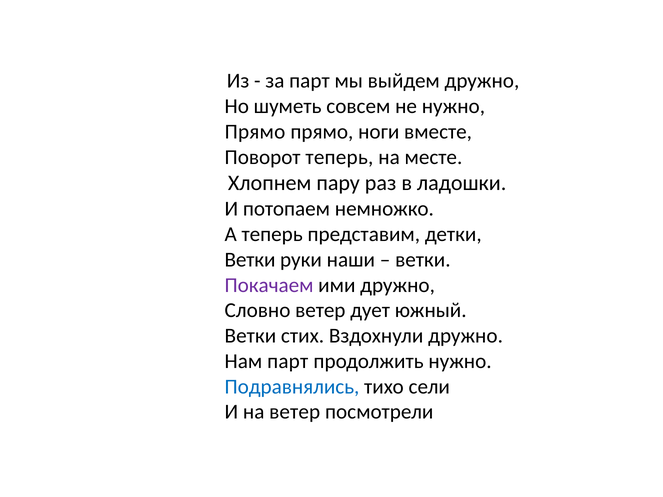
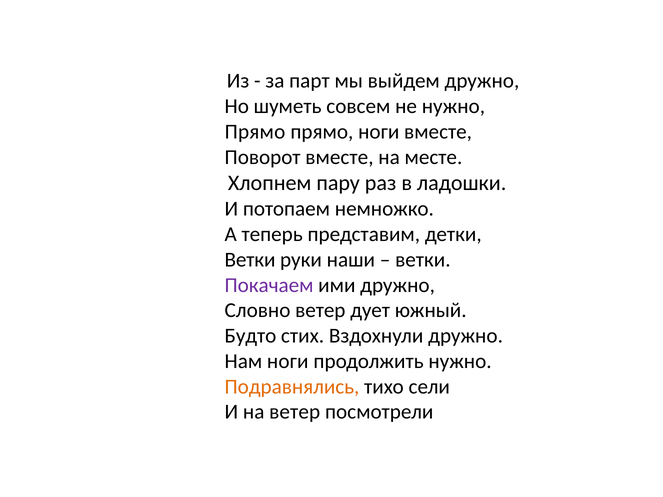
Поворот теперь: теперь -> вместе (339, 157)
Ветки: Ветки -> Будто (250, 336)
Нам парт: парт -> ноги (288, 361)
Подравнялись colour: blue -> orange (292, 387)
